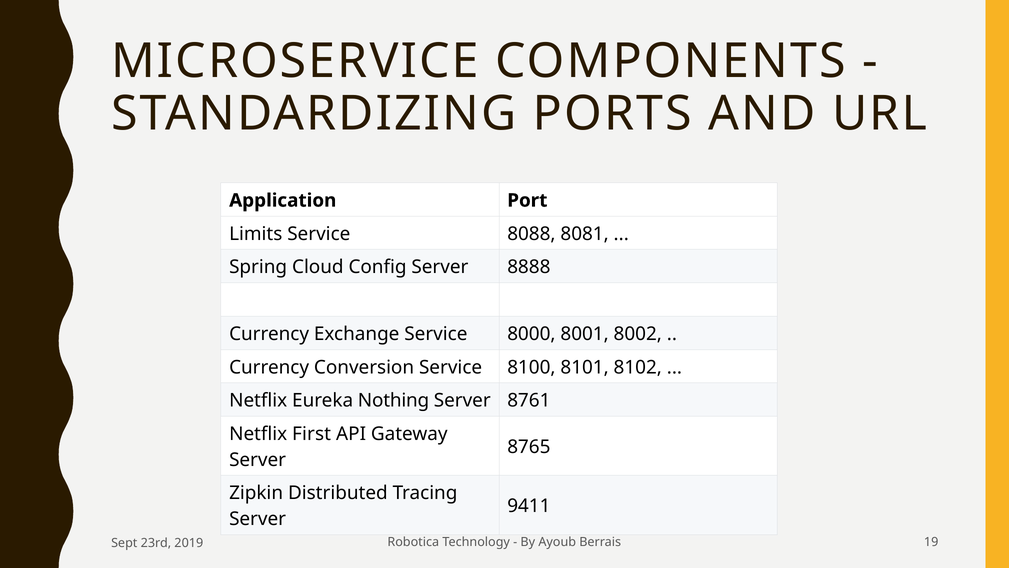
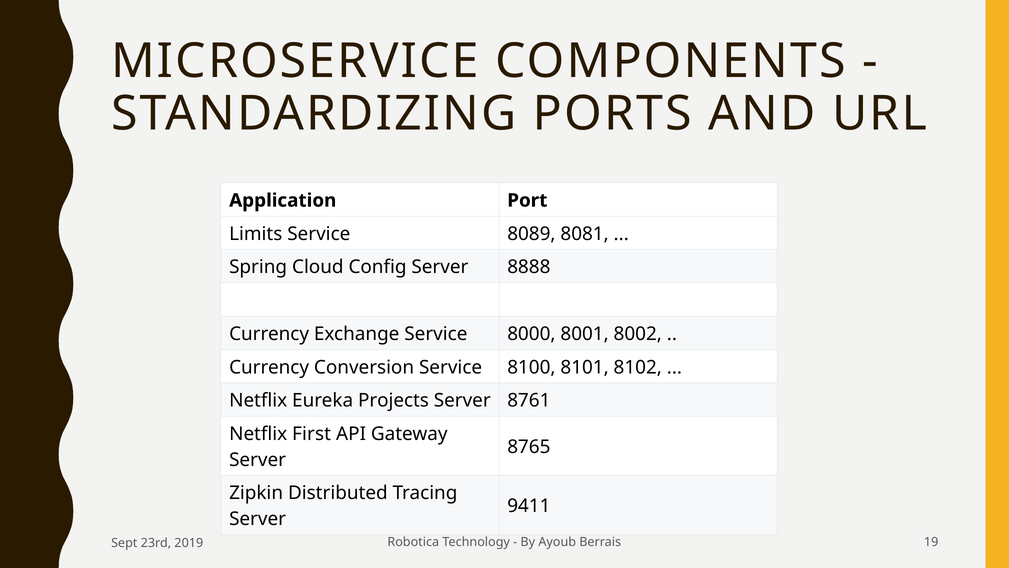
8088: 8088 -> 8089 (531, 234)
Nothing: Nothing -> Projects (393, 400)
